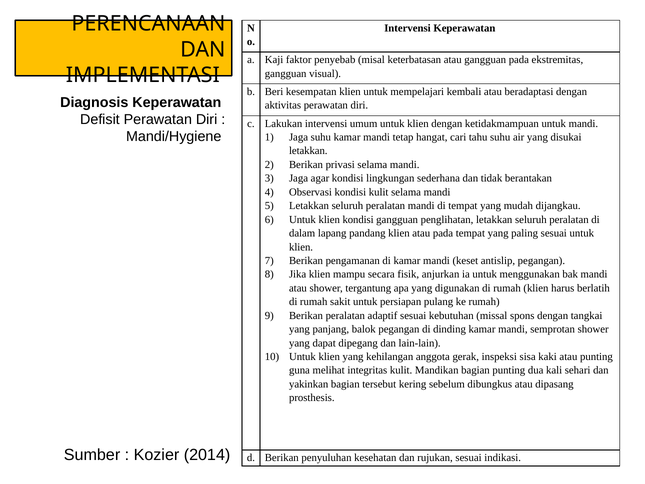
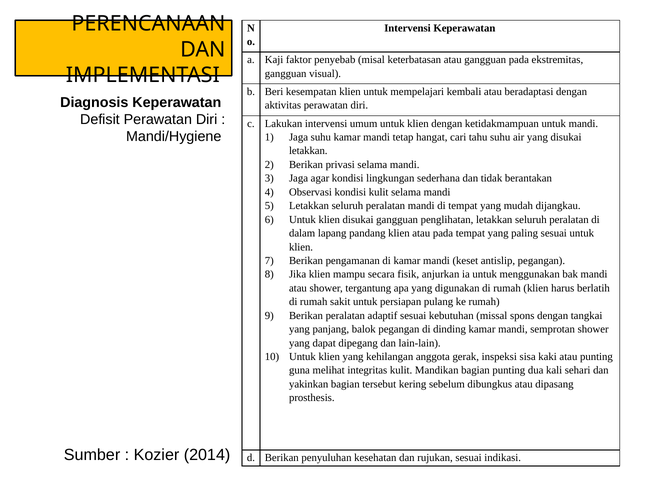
klien kondisi: kondisi -> disukai (358, 219)
